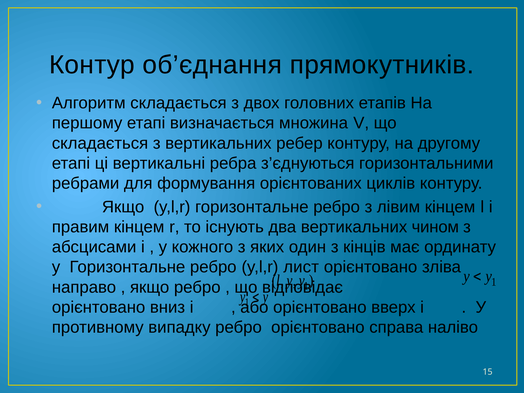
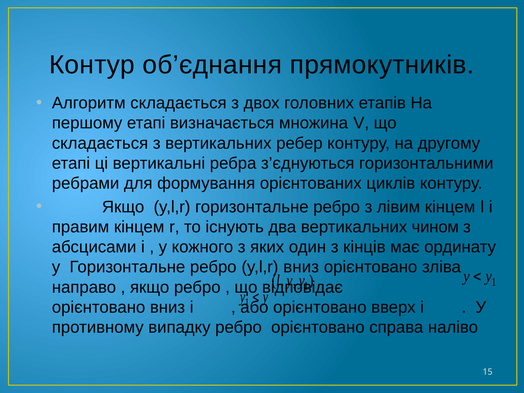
y,l,r лист: лист -> вниз (301, 267)
